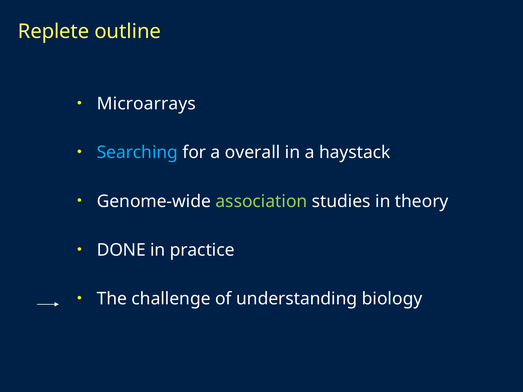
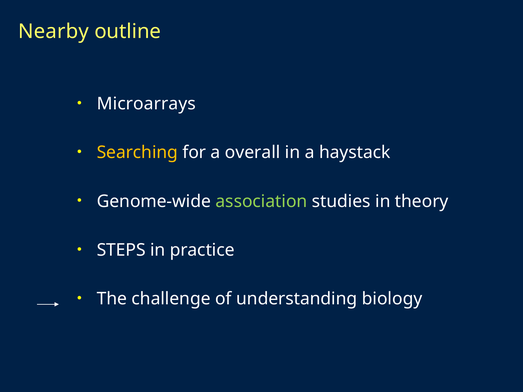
Replete: Replete -> Nearby (53, 31)
Searching colour: light blue -> yellow (137, 153)
DONE: DONE -> STEPS (121, 250)
